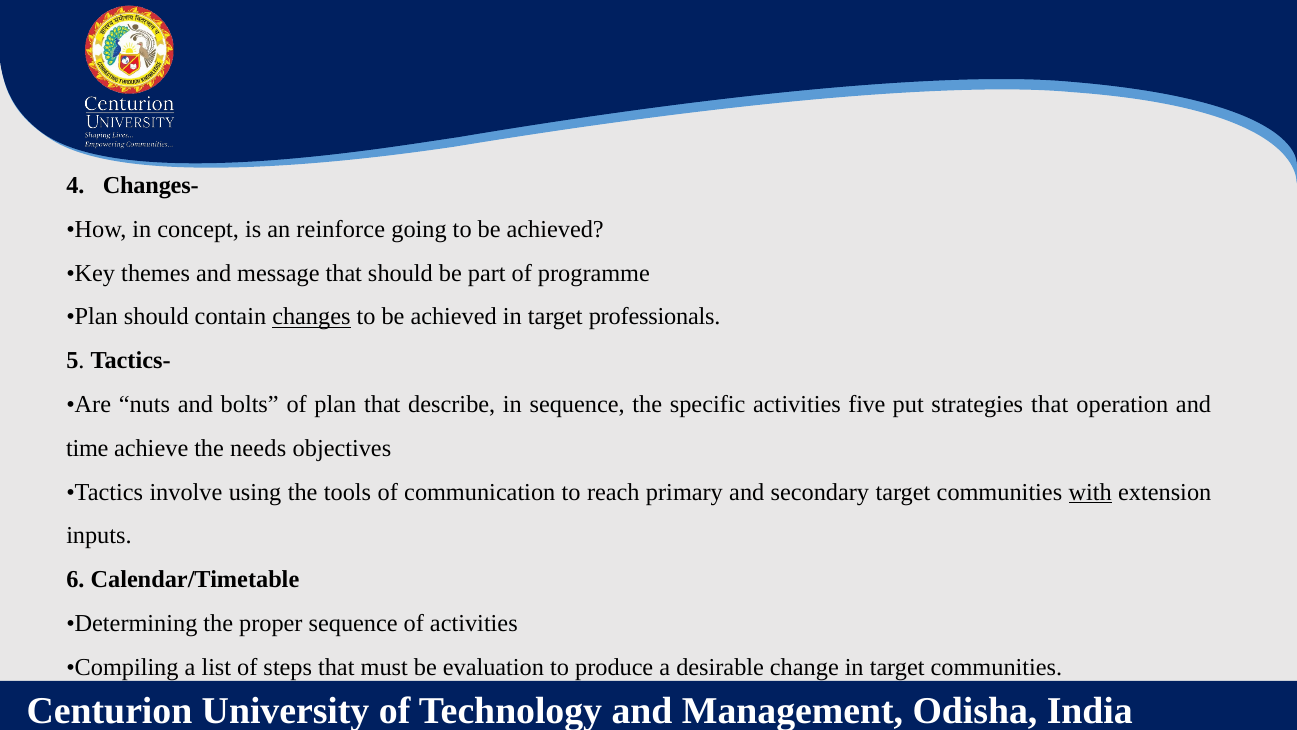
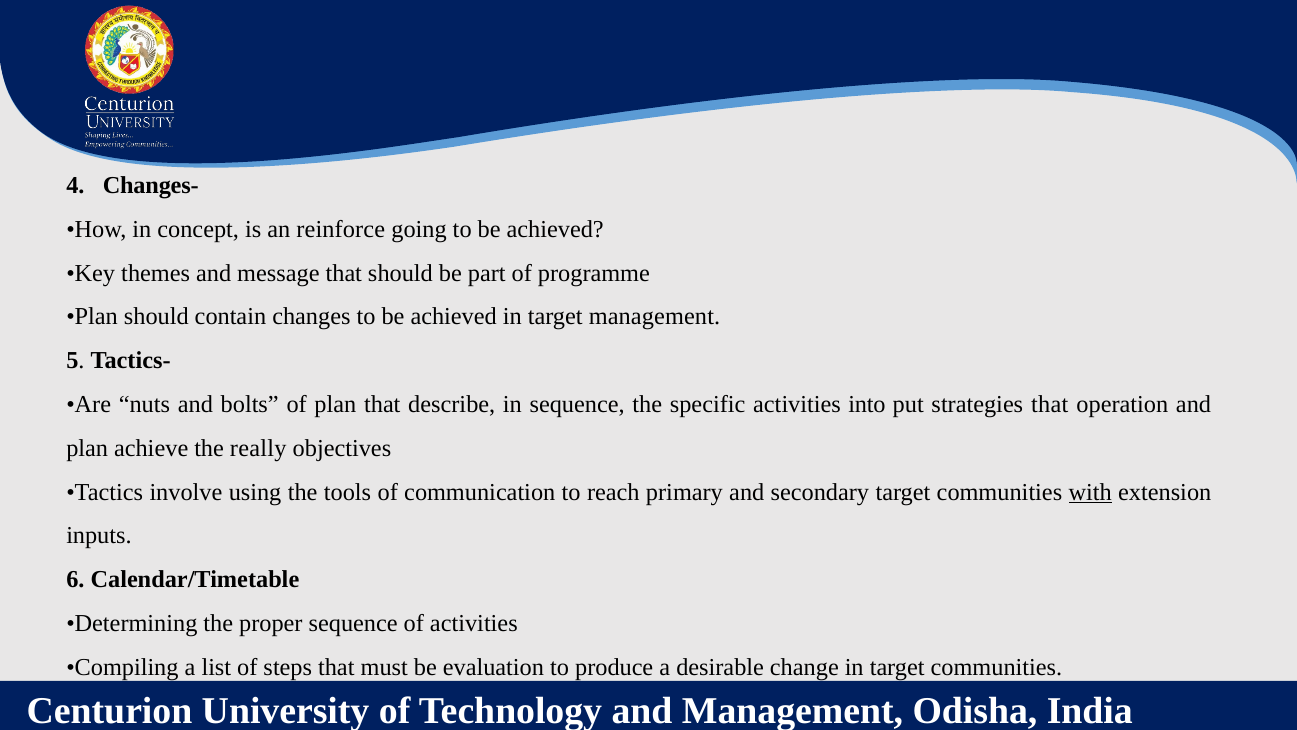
changes underline: present -> none (311, 317)
target professionals: professionals -> management (655, 317)
five: five -> into (867, 404)
time: time -> plan (87, 448)
needs: needs -> really (258, 448)
